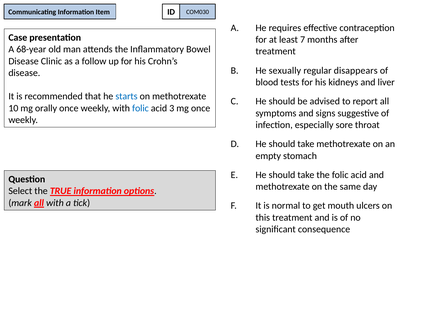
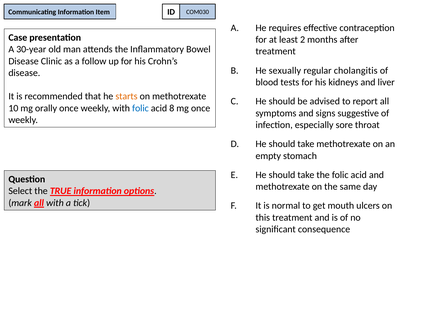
7: 7 -> 2 (303, 40)
68-year: 68-year -> 30-year (31, 49)
disappears: disappears -> cholangitis (356, 70)
starts colour: blue -> orange (127, 96)
3: 3 -> 8 (172, 108)
